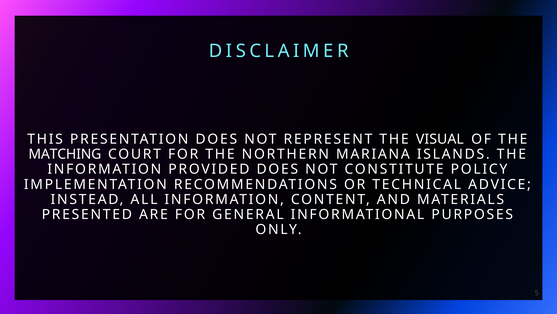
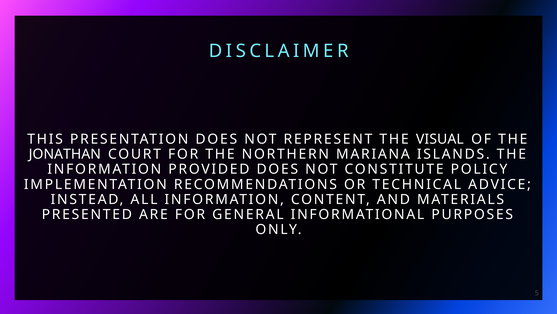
MATCHING: MATCHING -> JONATHAN (65, 154)
